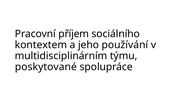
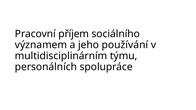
kontextem: kontextem -> významem (41, 45)
poskytované: poskytované -> personálních (46, 67)
